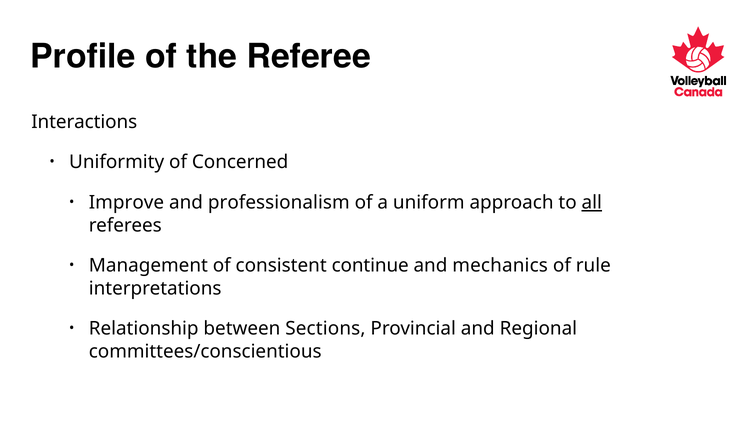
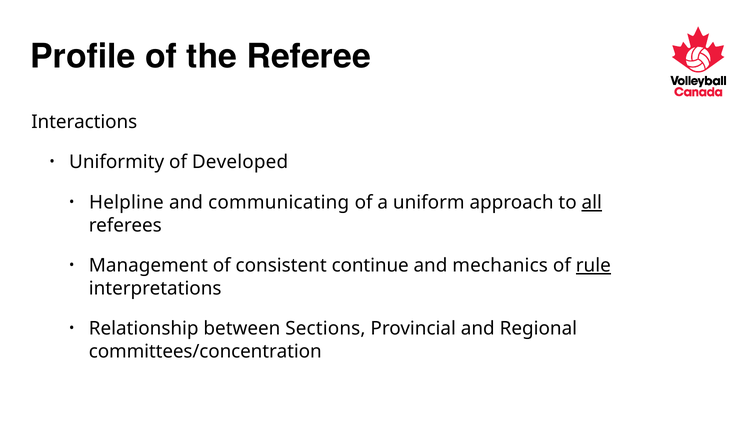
Concerned: Concerned -> Developed (240, 162)
Improve: Improve -> Helpline (126, 203)
professionalism: professionalism -> communicating (279, 203)
rule underline: none -> present (593, 266)
committees/conscientious: committees/conscientious -> committees/concentration (205, 352)
